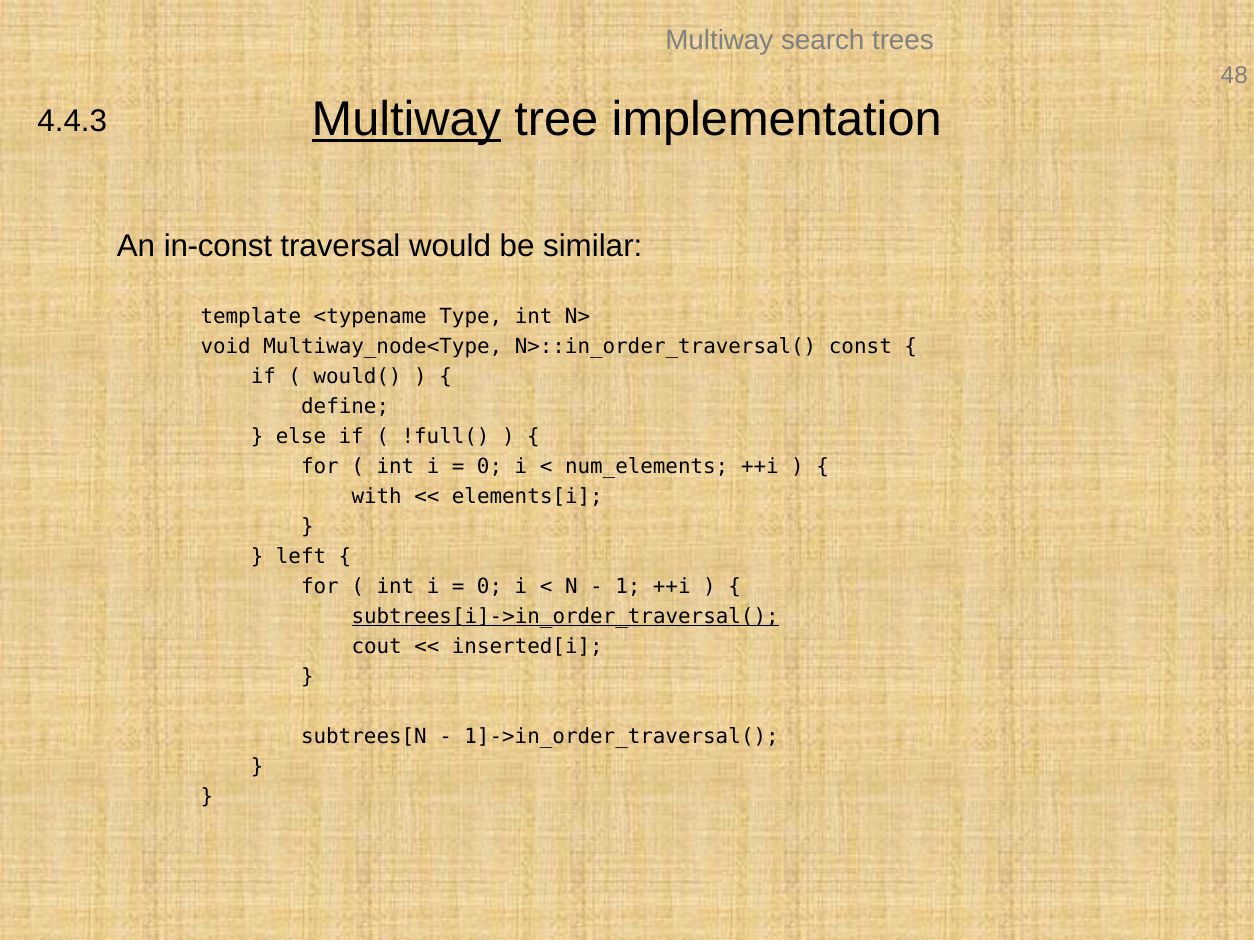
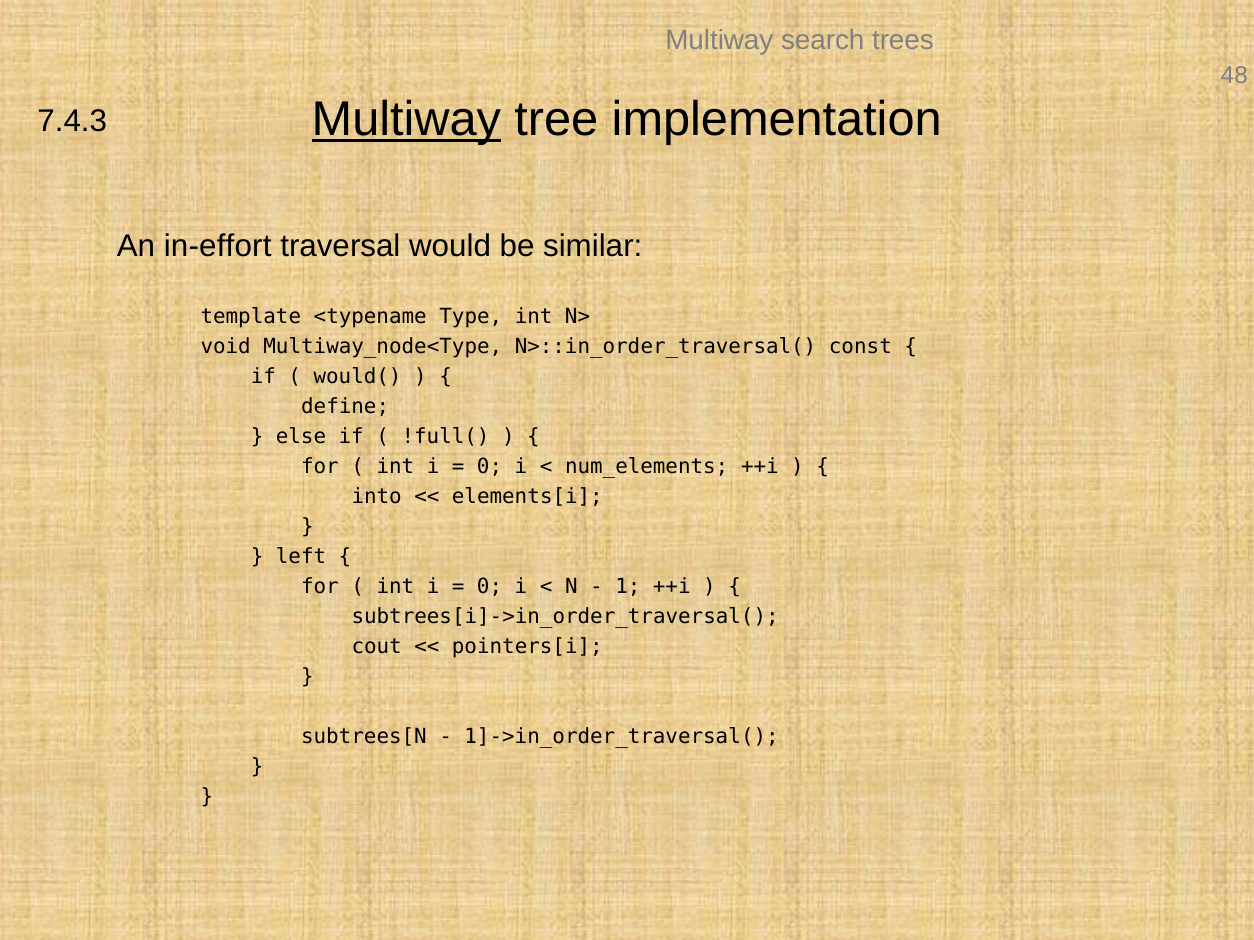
4.4.3: 4.4.3 -> 7.4.3 (72, 121)
in-const: in-const -> in-effort (218, 247)
with: with -> into (377, 497)
subtrees[i]->in_order_traversal( underline: present -> none (565, 617)
inserted[i: inserted[i -> pointers[i (527, 647)
